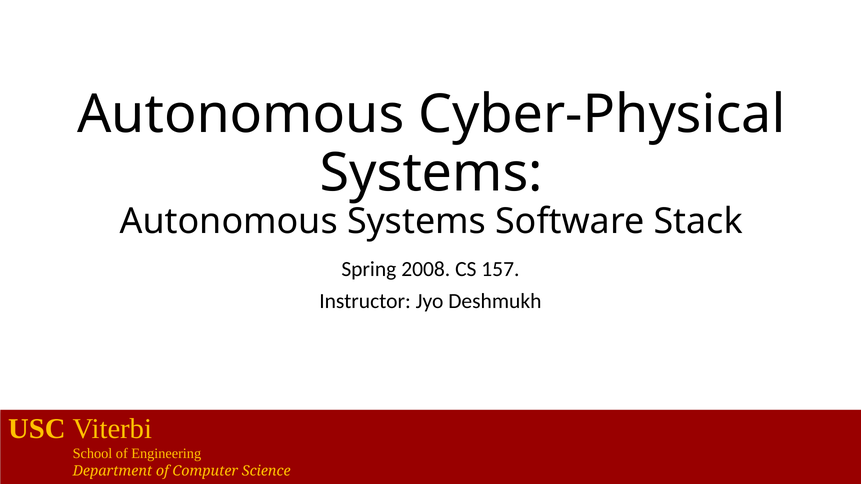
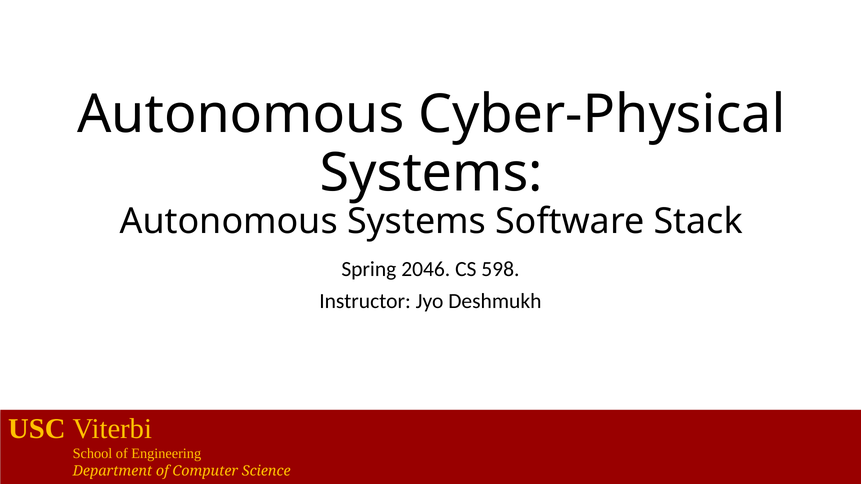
2008: 2008 -> 2046 (426, 269)
157: 157 -> 598 (500, 269)
